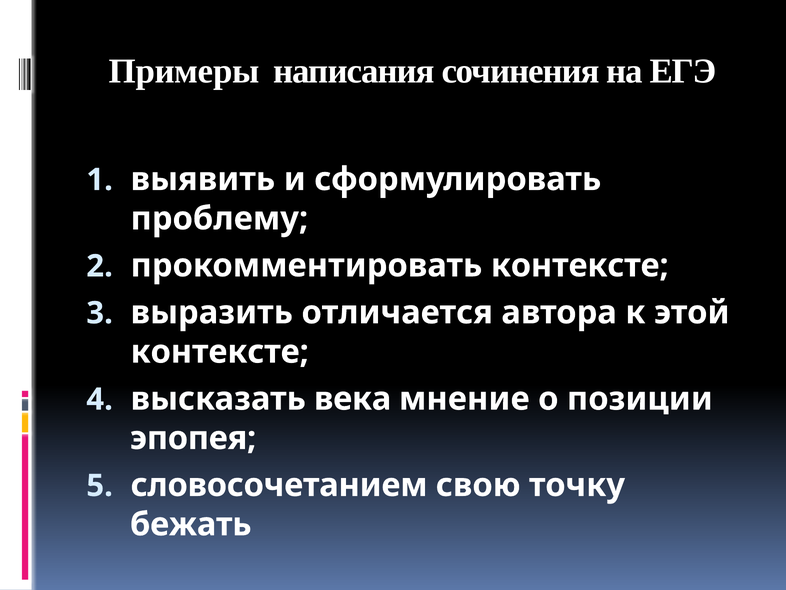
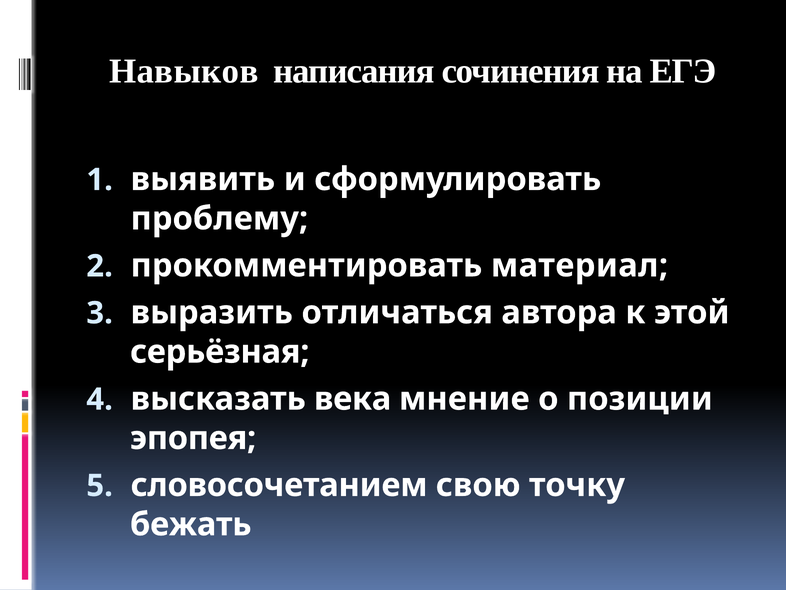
Примеры: Примеры -> Навыков (184, 71)
прокомментировать контексте: контексте -> материал (579, 265)
отличается: отличается -> отличаться (397, 312)
контексте: контексте -> серьёзная (220, 352)
